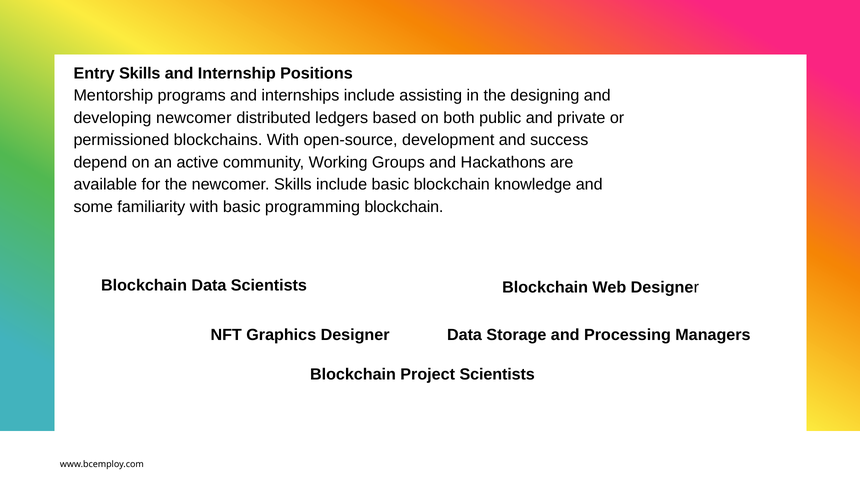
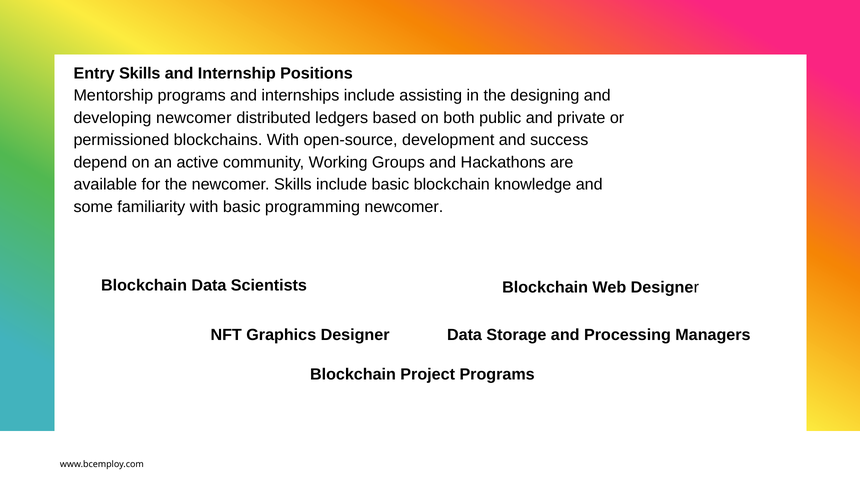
programming blockchain: blockchain -> newcomer (404, 207)
Project Scientists: Scientists -> Programs (497, 374)
